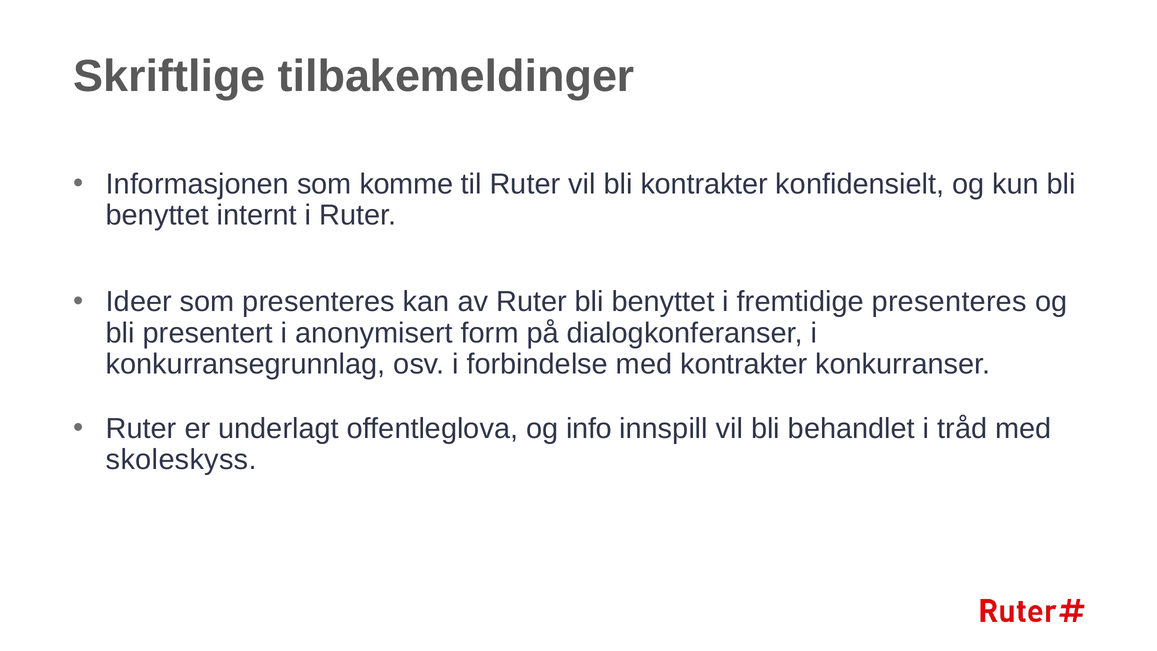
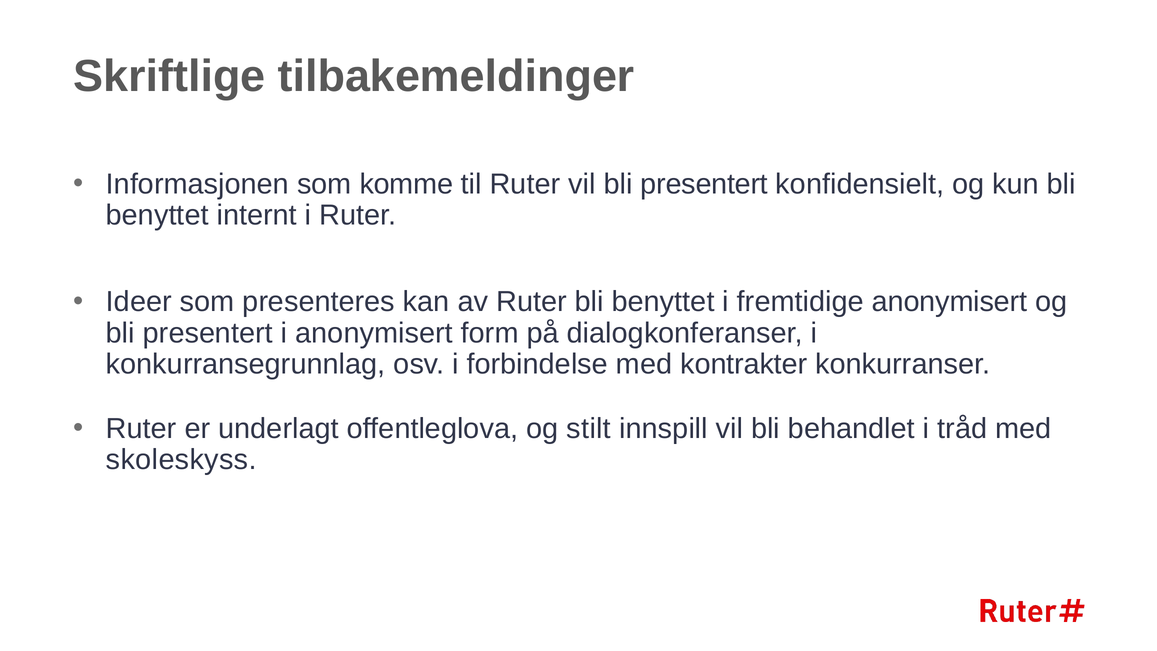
vil bli kontrakter: kontrakter -> presentert (704, 184)
fremtidige presenteres: presenteres -> anonymisert (949, 302)
info: info -> stilt (589, 429)
